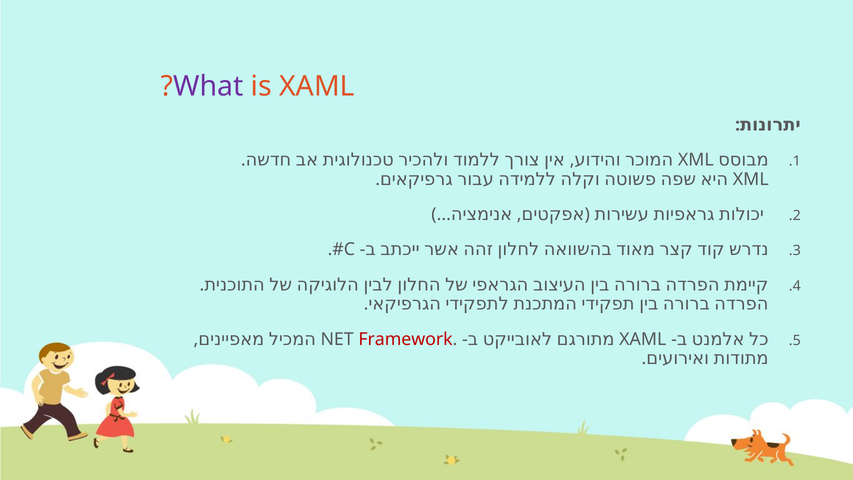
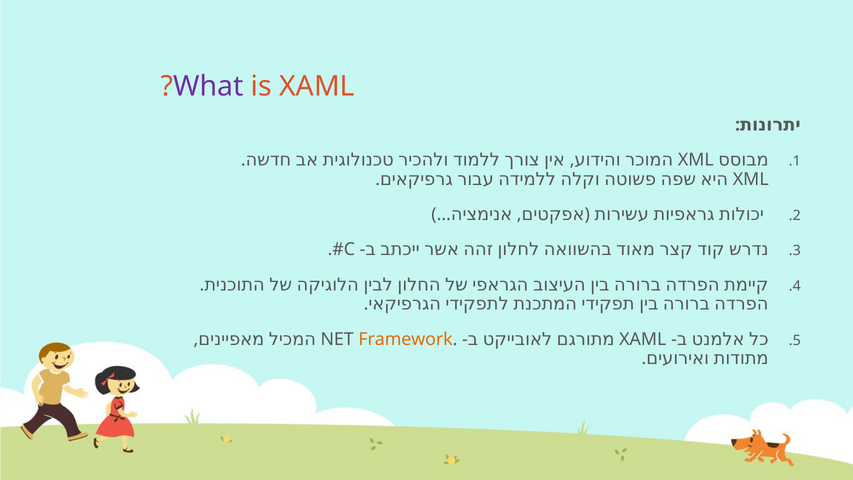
Framework colour: red -> orange (406, 339)
